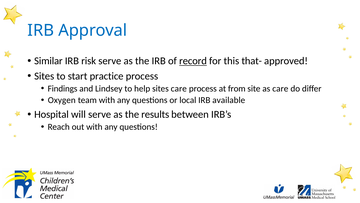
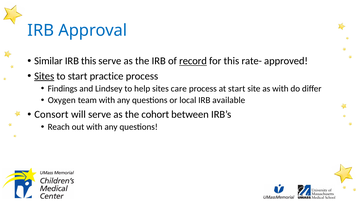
IRB risk: risk -> this (89, 61)
that-: that- -> rate- (252, 61)
Sites underline: none -> present (44, 76)
at from: from -> start (237, 88)
as care: care -> with (280, 88)
Hospital: Hospital -> Consort (51, 114)
results: results -> cohort (155, 114)
